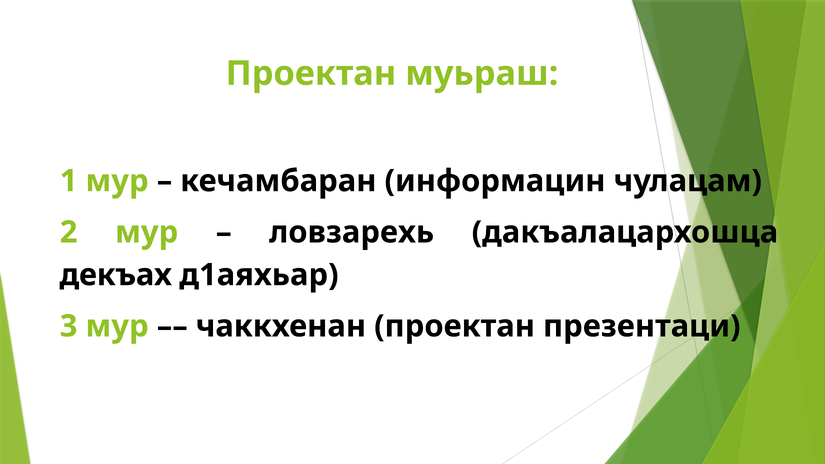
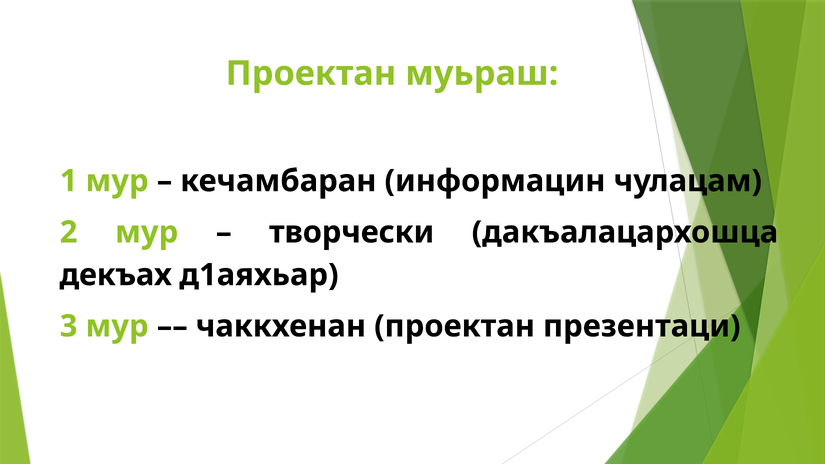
ловзарехь: ловзарехь -> творчески (352, 232)
